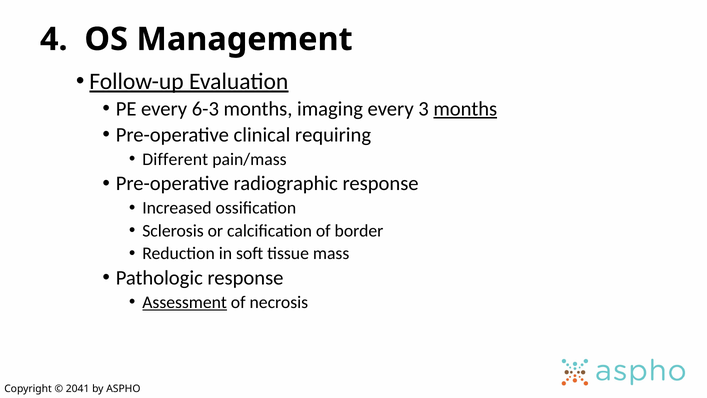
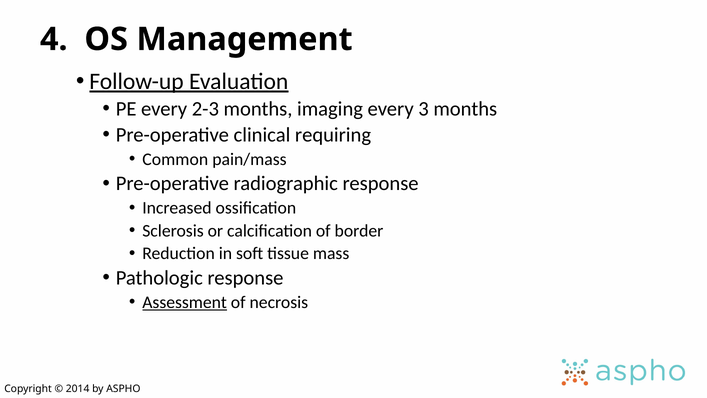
6-3: 6-3 -> 2-3 (205, 109)
months underline: present -> none (465, 109)
Different: Different -> Common (175, 159)
2041: 2041 -> 2014 (78, 388)
